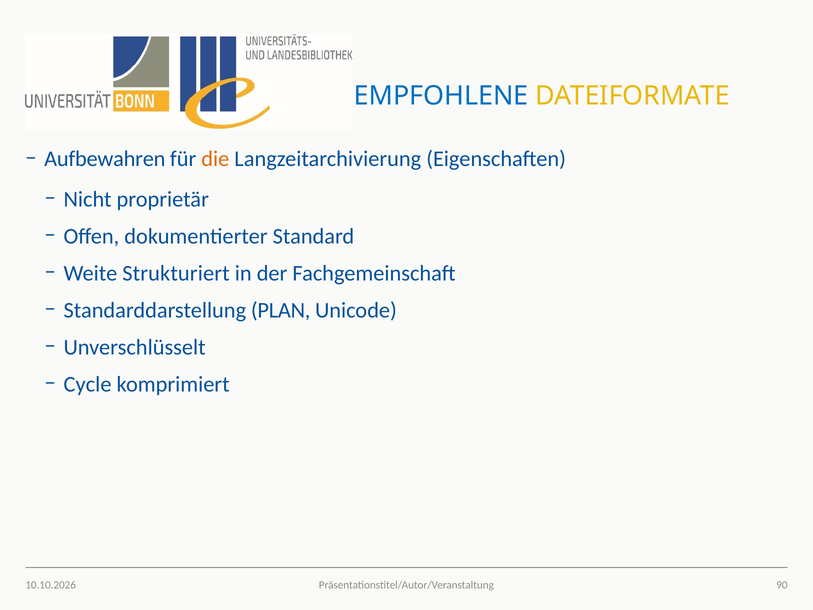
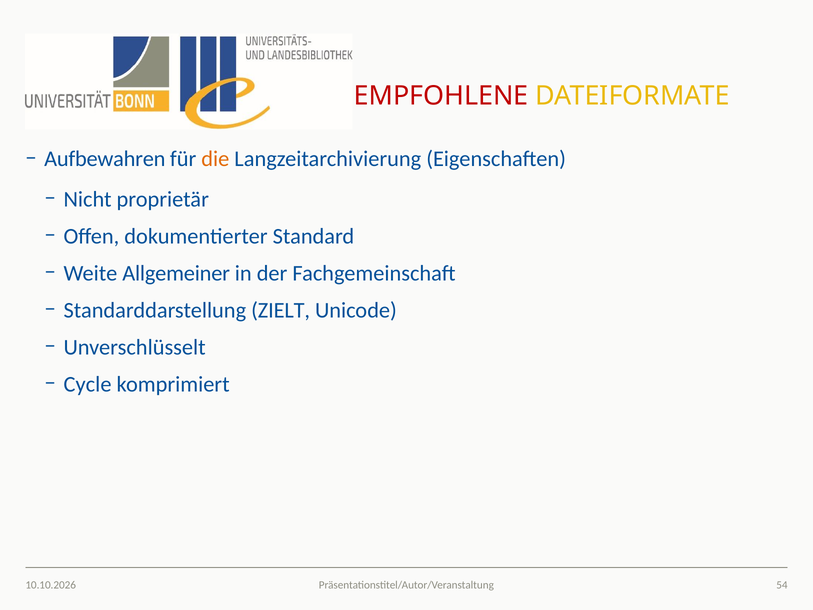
EMPFOHLENE colour: blue -> red (441, 96)
Strukturiert: Strukturiert -> Allgemeiner (176, 273)
PLAN: PLAN -> ZIELT (281, 310)
90: 90 -> 54 (782, 585)
